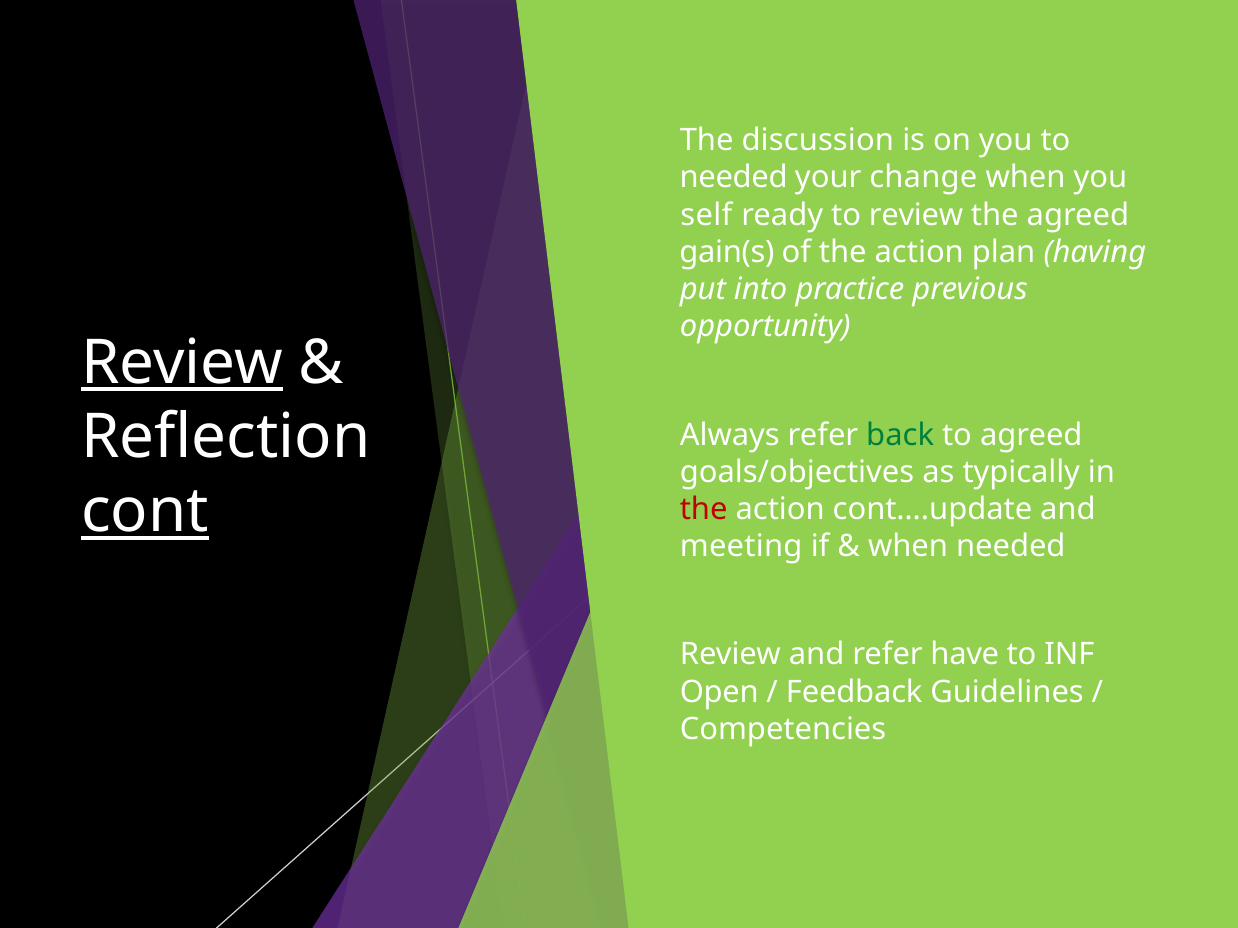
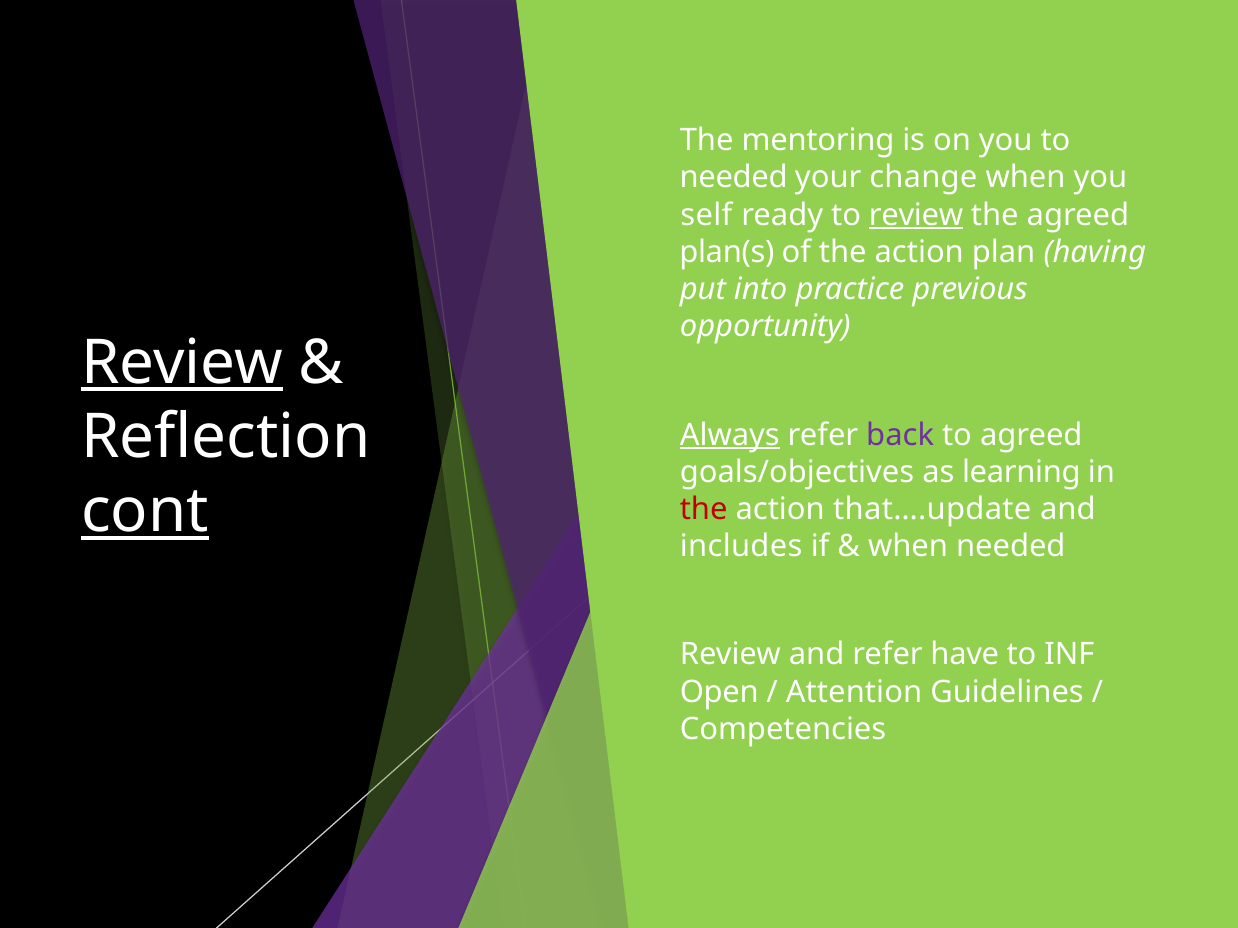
discussion: discussion -> mentoring (818, 141)
review underline: none -> present (916, 215)
gain(s: gain(s -> plan(s (727, 252)
Always underline: none -> present (730, 435)
back colour: green -> purple (900, 435)
typically: typically -> learning (1021, 472)
cont….update: cont….update -> that….update (932, 509)
meeting: meeting -> includes (741, 546)
Feedback: Feedback -> Attention (854, 692)
